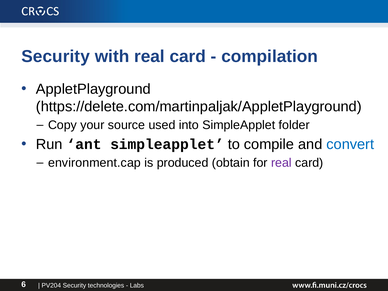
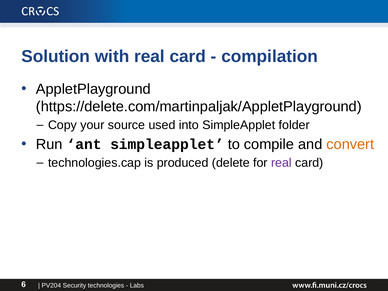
Security: Security -> Solution (56, 57)
convert colour: blue -> orange (350, 144)
environment.cap: environment.cap -> technologies.cap (95, 163)
obtain: obtain -> delete (231, 163)
